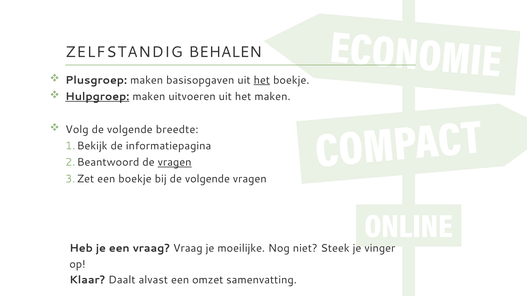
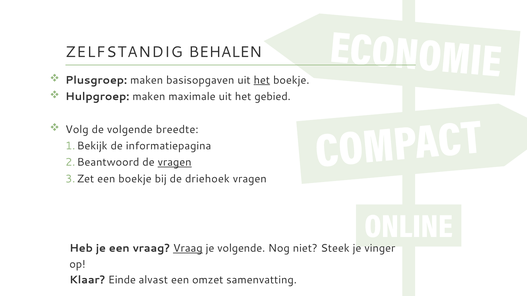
Hulpgroep underline: present -> none (97, 97)
uitvoeren: uitvoeren -> maximale (192, 97)
het maken: maken -> gebied (273, 97)
bij de volgende: volgende -> driehoek (207, 179)
Vraag underline: none -> present (188, 249)
je moeilijke: moeilijke -> volgende (241, 249)
Daalt: Daalt -> Einde (122, 280)
